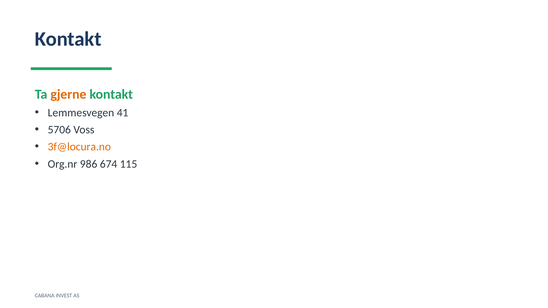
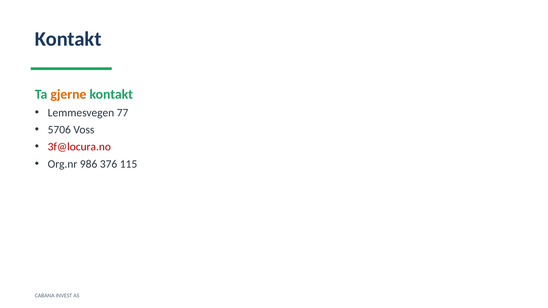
41: 41 -> 77 (123, 113)
3f@locura.no colour: orange -> red (79, 147)
674: 674 -> 376 (109, 164)
